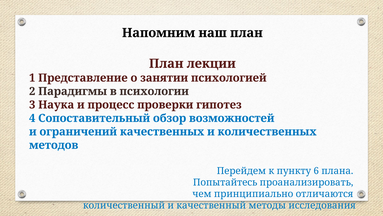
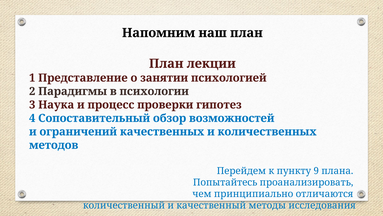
6: 6 -> 9 (316, 171)
